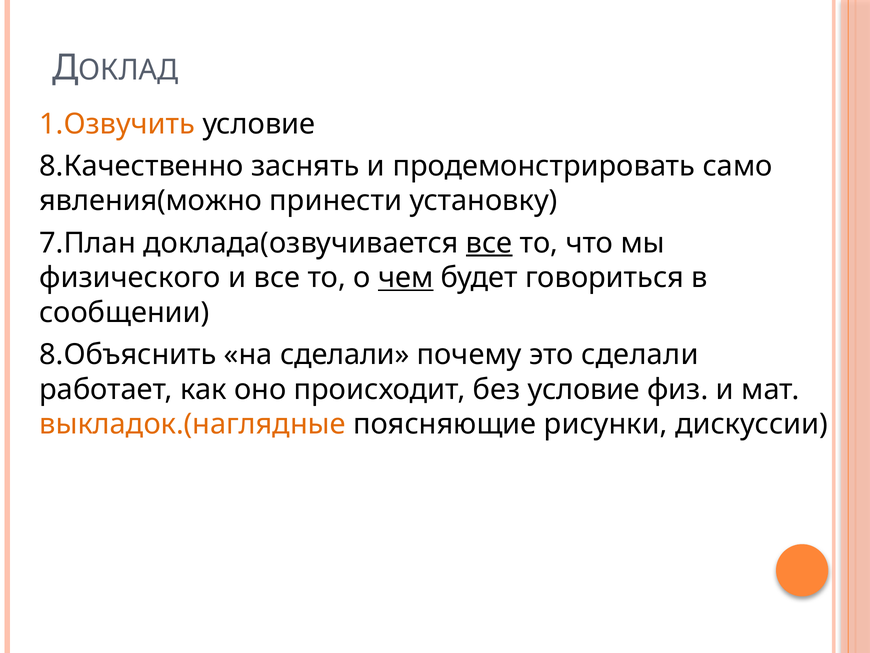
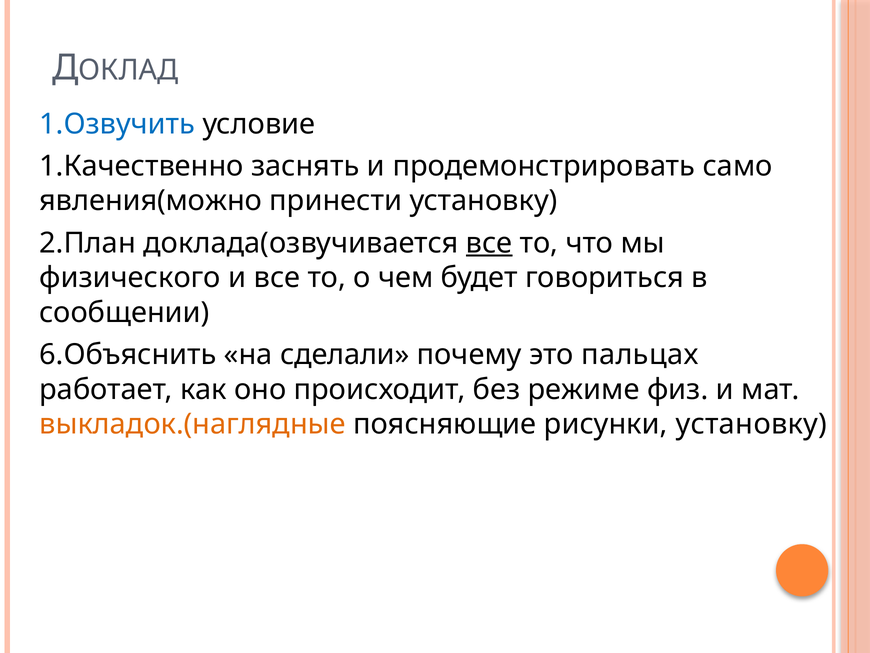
1.Озвучить colour: orange -> blue (117, 124)
8.Качественно: 8.Качественно -> 1.Качественно (141, 166)
7.План: 7.План -> 2.План (88, 243)
чем underline: present -> none (406, 278)
8.Объяснить: 8.Объяснить -> 6.Объяснить (128, 354)
это сделали: сделали -> пальцах (640, 354)
без условие: условие -> режиме (584, 389)
рисунки дискуссии: дискуссии -> установку (751, 424)
